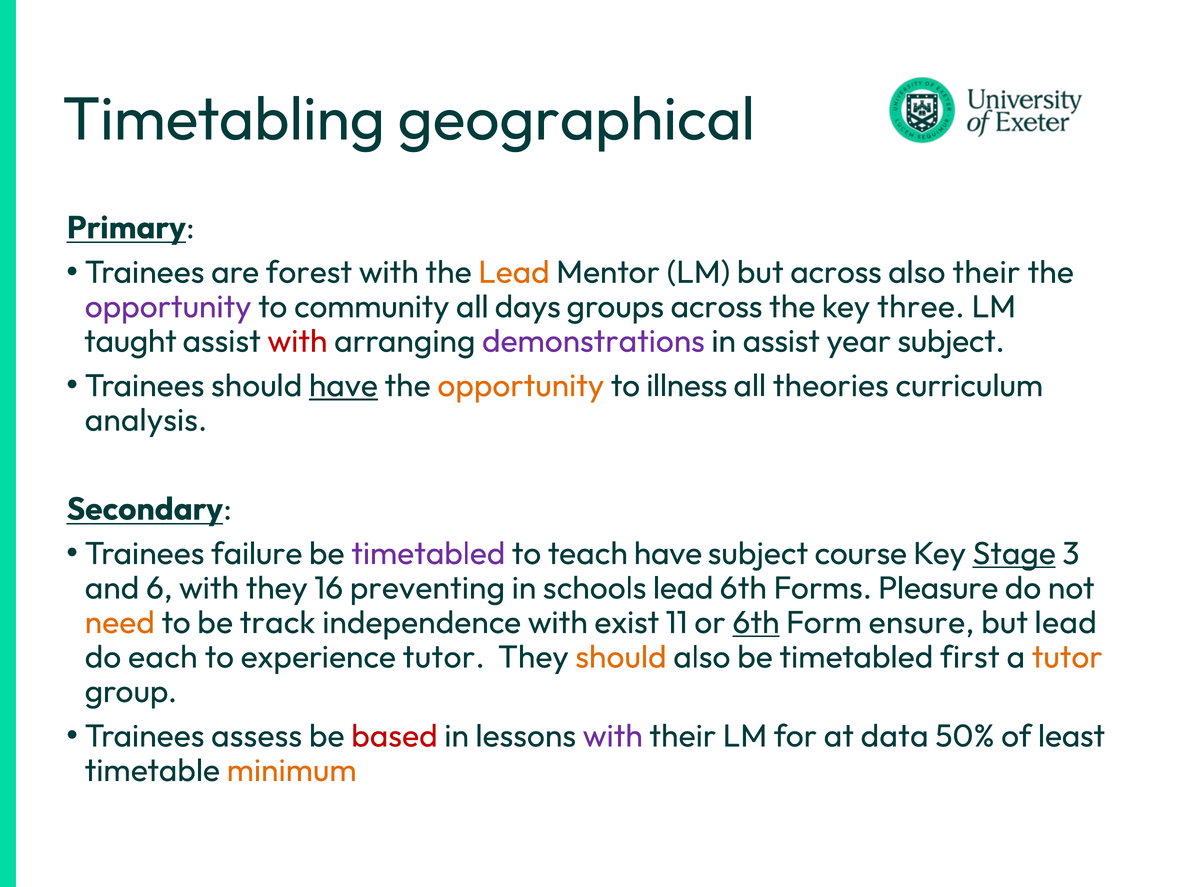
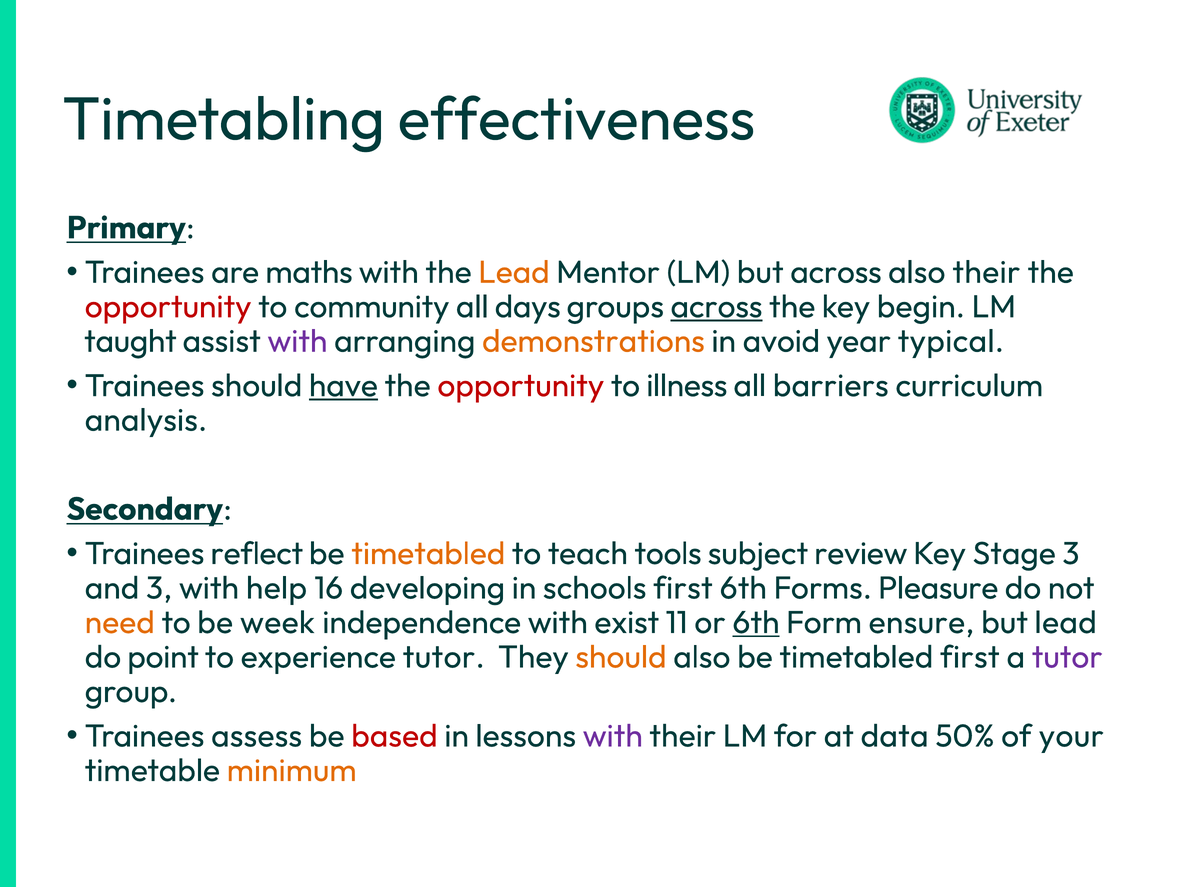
geographical: geographical -> effectiveness (576, 119)
forest: forest -> maths (309, 272)
opportunity colour: purple -> red (168, 307)
across underline: none -> present (716, 307)
three: three -> begin (921, 307)
with colour: red -> purple (297, 341)
demonstrations colour: purple -> orange (593, 341)
in assist: assist -> avoid (781, 341)
year subject: subject -> typical (951, 341)
opportunity colour: orange -> red (521, 386)
theories: theories -> barriers (831, 386)
failure: failure -> reflect (257, 554)
timetabled colour: purple -> orange (428, 554)
teach have: have -> tools (668, 554)
course: course -> review (861, 554)
Stage underline: present -> none (1014, 554)
and 6: 6 -> 3 (159, 588)
with they: they -> help (276, 588)
preventing: preventing -> developing (427, 588)
schools lead: lead -> first (683, 588)
track: track -> week (277, 623)
each: each -> point (163, 657)
tutor colour: orange -> purple (1067, 657)
least: least -> your (1071, 736)
